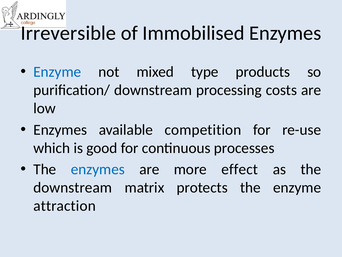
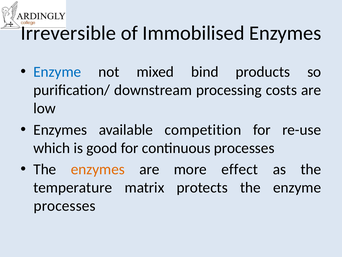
type: type -> bind (205, 72)
enzymes colour: blue -> orange (98, 169)
downstream: downstream -> temperature (73, 187)
attraction: attraction -> processes (65, 206)
